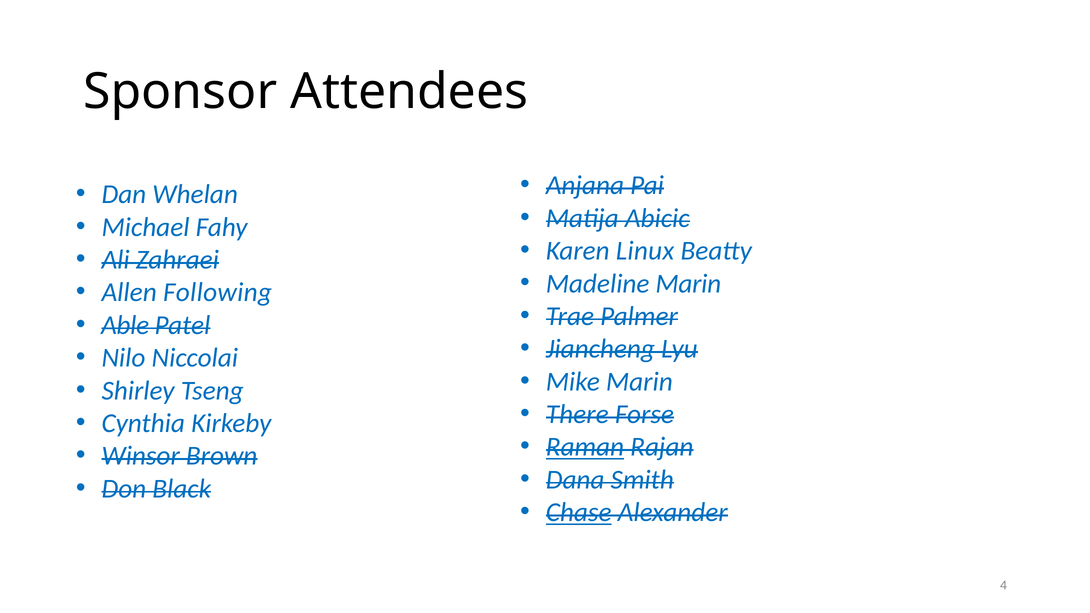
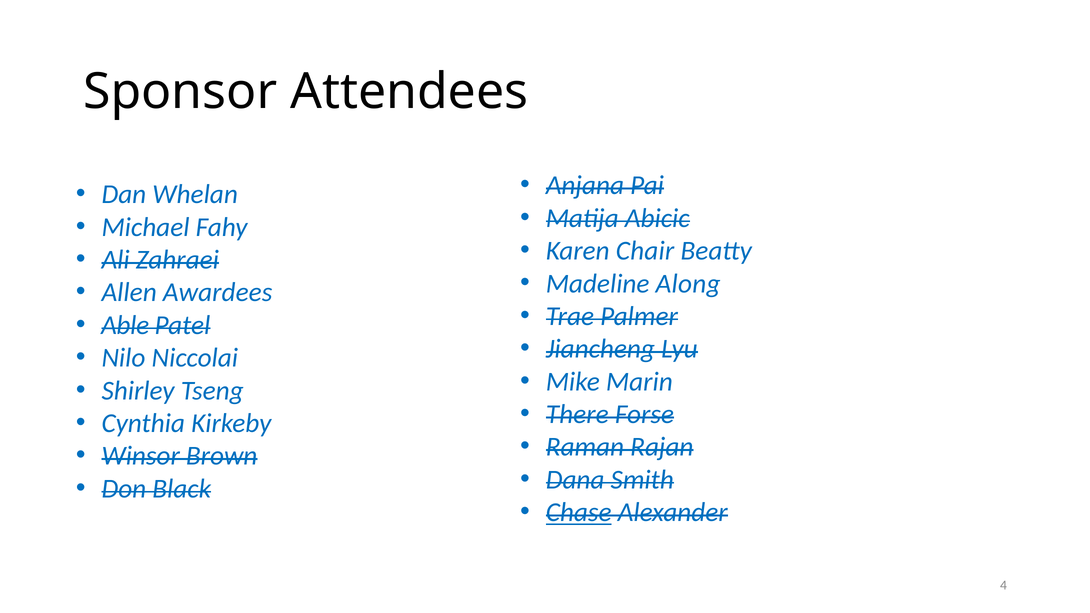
Linux: Linux -> Chair (645, 251)
Madeline Marin: Marin -> Along (688, 284)
Following: Following -> Awardees (218, 293)
Raman underline: present -> none (585, 447)
